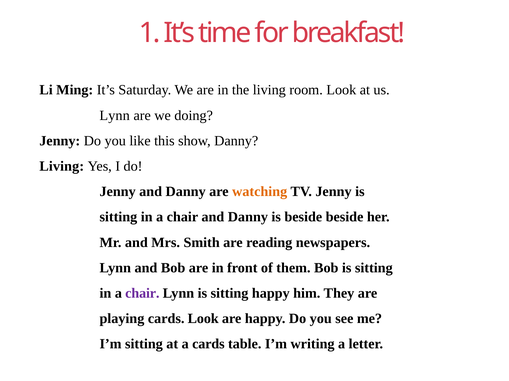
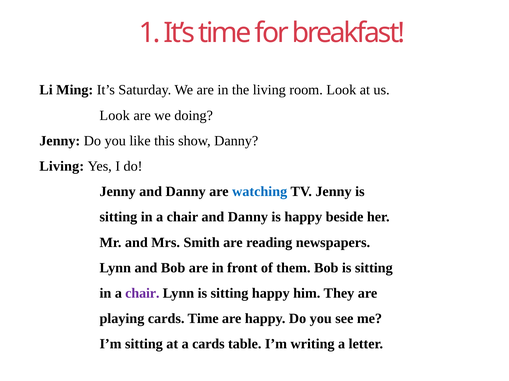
Lynn: Lynn -> Look (115, 116)
watching colour: orange -> blue (260, 192)
is beside: beside -> happy (303, 217)
cards Look: Look -> Time (203, 319)
